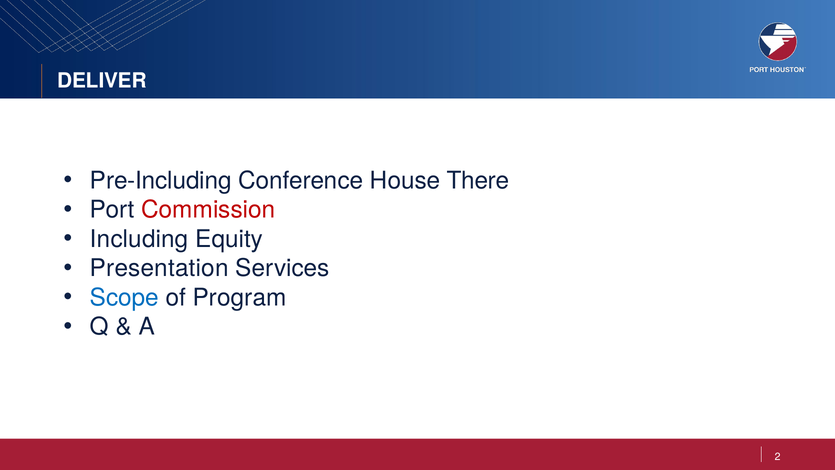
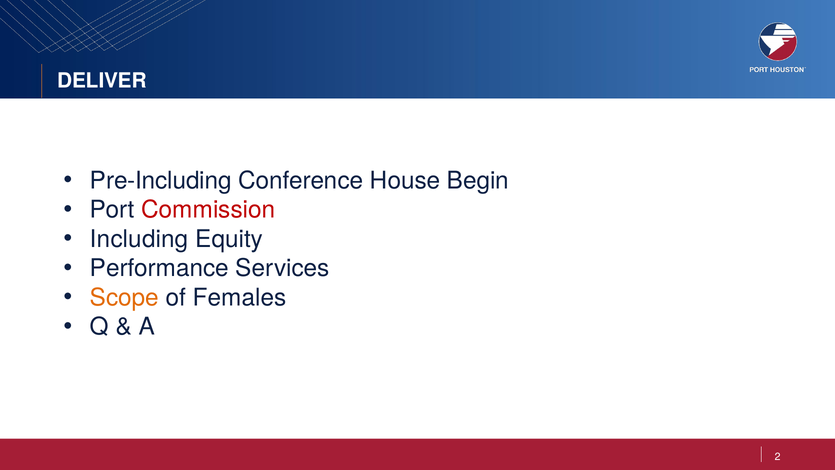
There: There -> Begin (478, 181)
Presentation: Presentation -> Performance (159, 268)
Scope colour: blue -> orange (124, 297)
Program: Program -> Females (240, 297)
